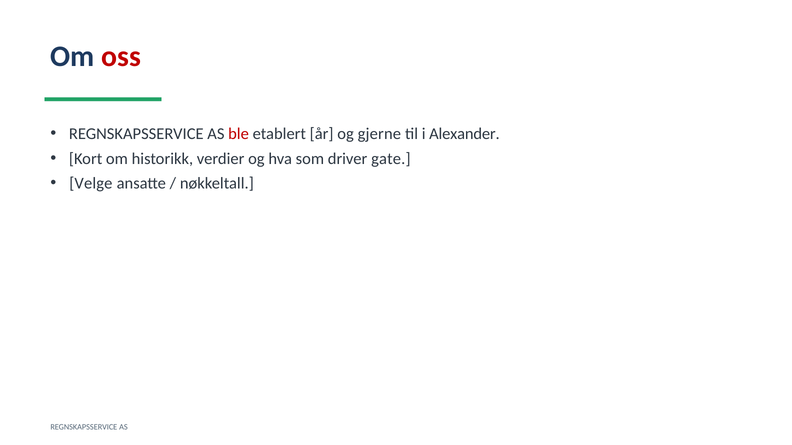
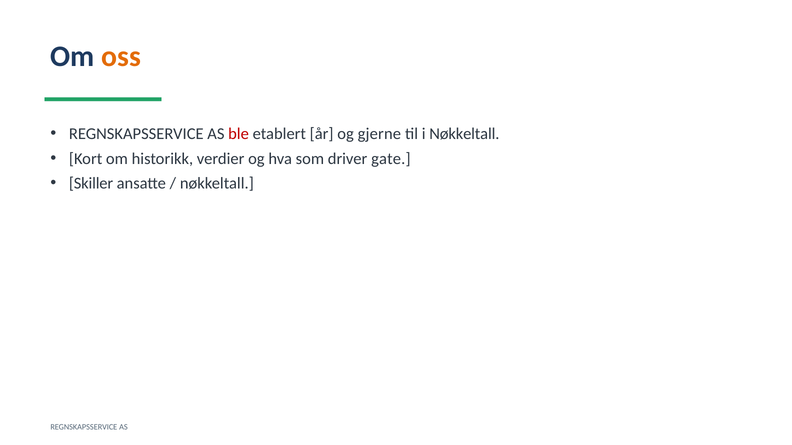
oss colour: red -> orange (121, 57)
i Alexander: Alexander -> Nøkkeltall (464, 134)
Velge: Velge -> Skiller (91, 184)
